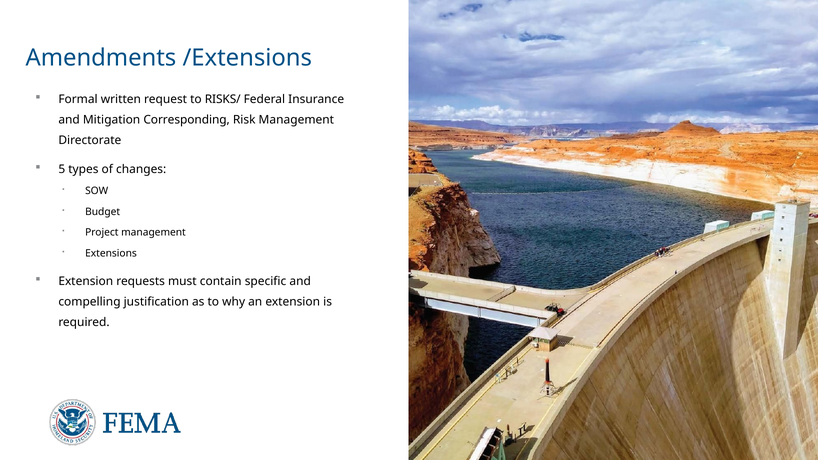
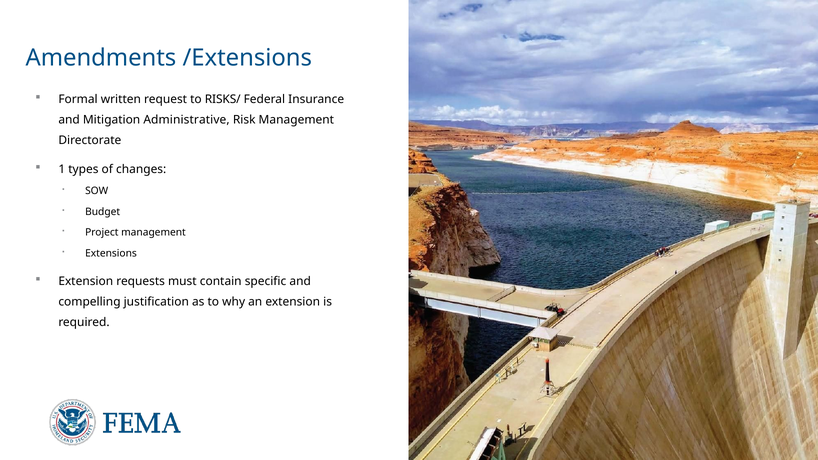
Corresponding: Corresponding -> Administrative (187, 120)
5: 5 -> 1 (62, 169)
